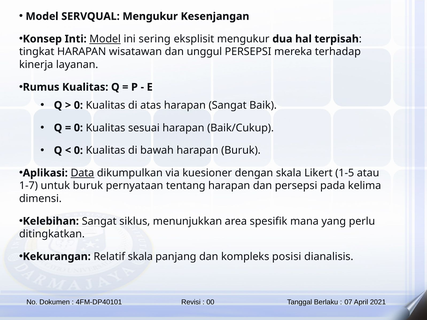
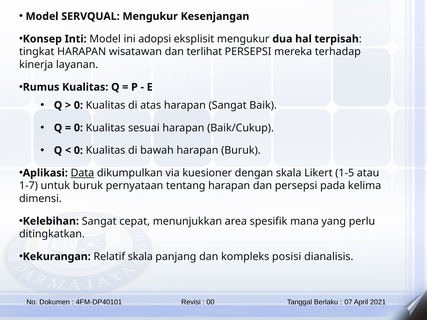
Model underline: present -> none (105, 39)
sering: sering -> adopsi (155, 39)
unggul: unggul -> terlihat (204, 52)
siklus: siklus -> cepat (135, 221)
